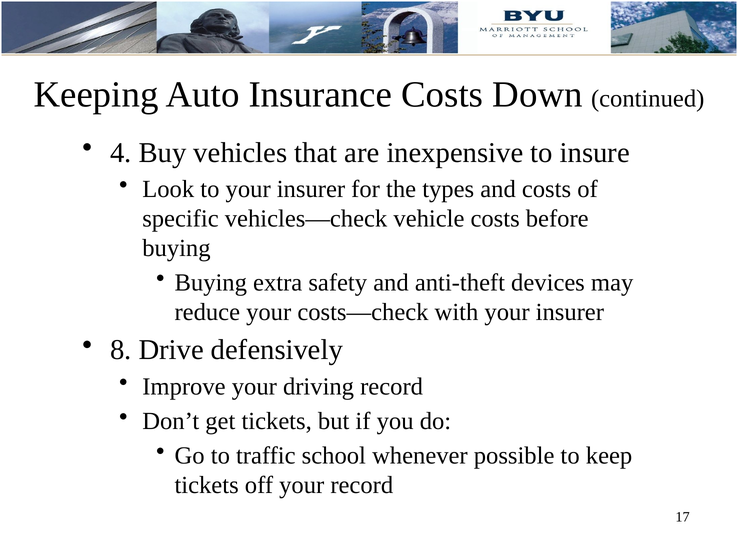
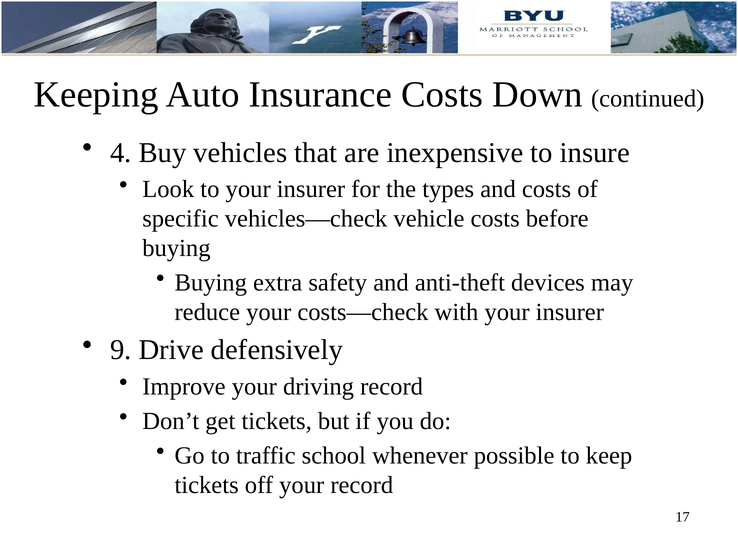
8: 8 -> 9 (121, 350)
